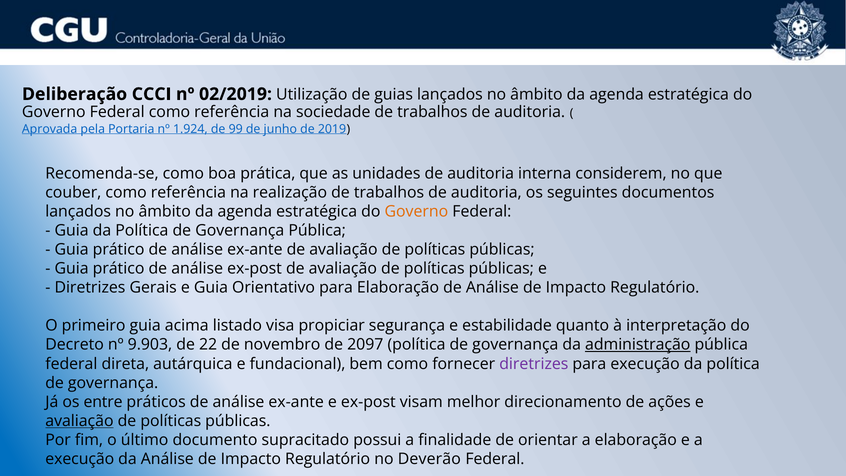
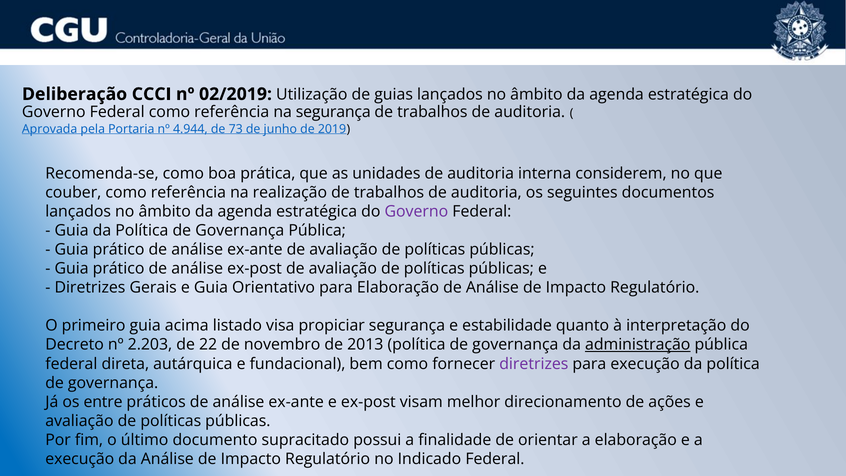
na sociedade: sociedade -> segurança (333, 112)
1.924: 1.924 -> 4.944 (190, 129)
99: 99 -> 73 (236, 129)
Governo colour: orange -> purple (416, 211)
9.903: 9.903 -> 2.203 (150, 345)
2097: 2097 -> 2013 (365, 345)
avaliação underline: present -> none (79, 421)
Deverão: Deverão -> Indicado (429, 459)
